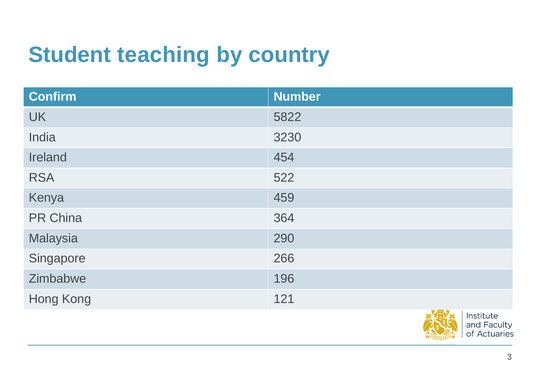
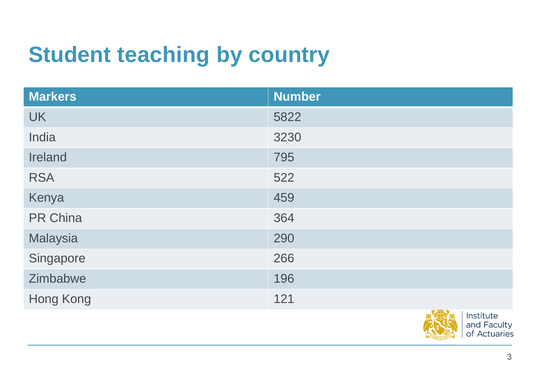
Confirm: Confirm -> Markers (53, 97)
454: 454 -> 795 (284, 157)
